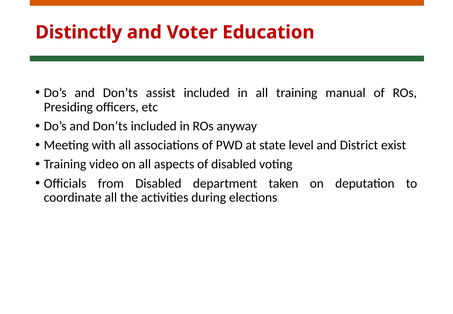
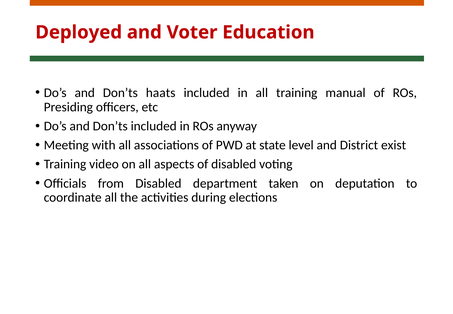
Distinctly: Distinctly -> Deployed (79, 32)
assist: assist -> haats (161, 93)
